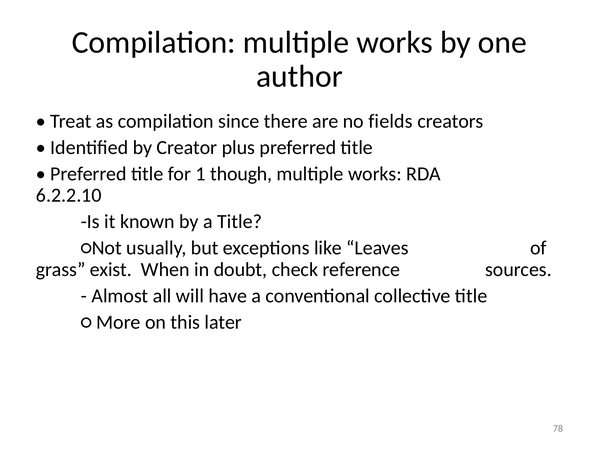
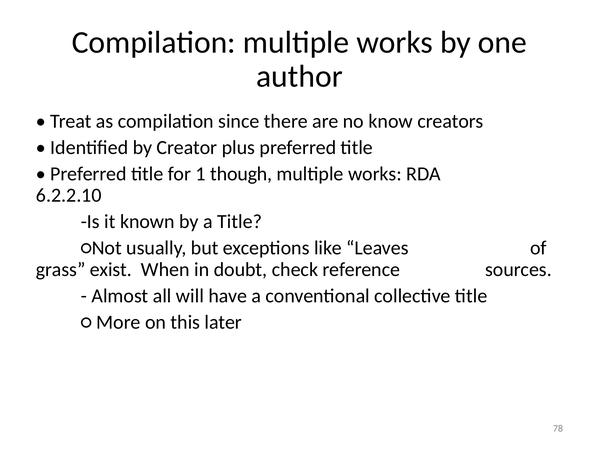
fields: fields -> know (391, 121)
